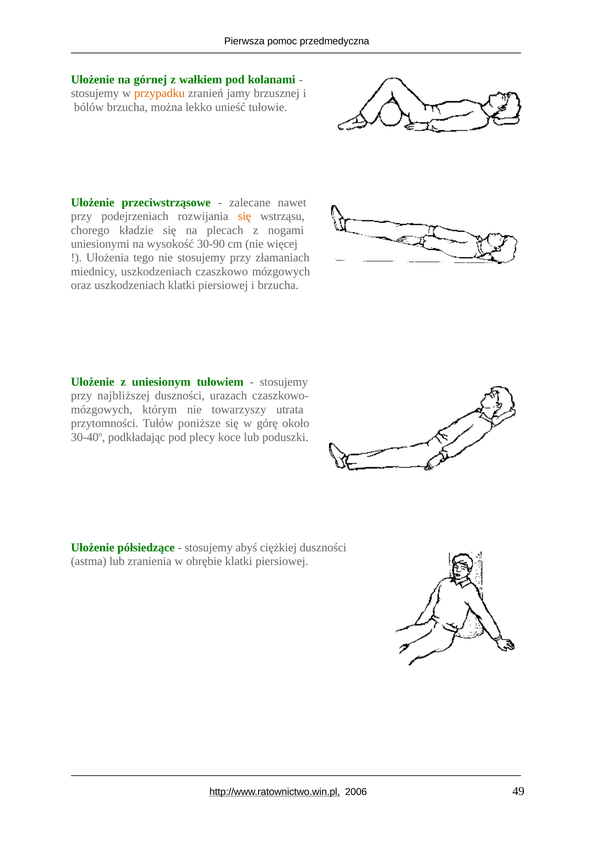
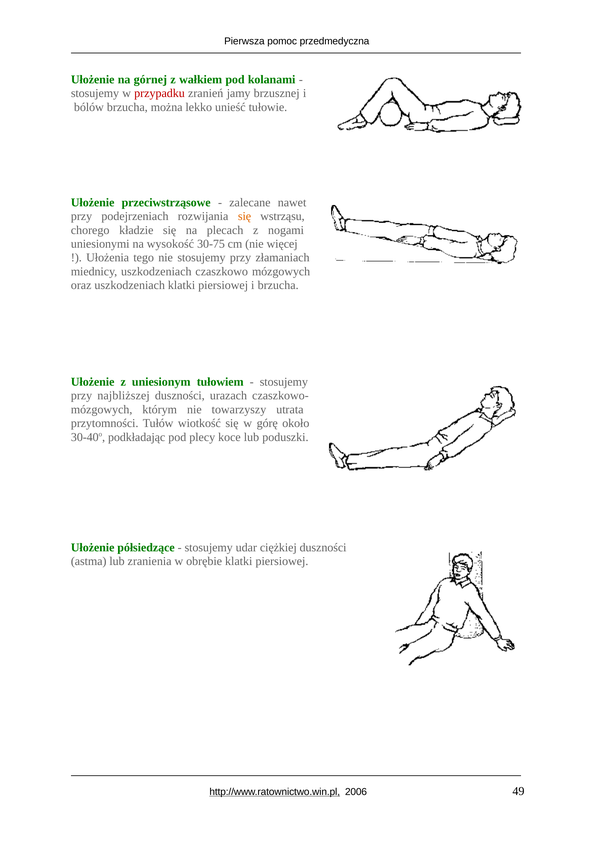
przypadku colour: orange -> red (160, 93)
30-90: 30-90 -> 30-75 (211, 244)
poniższe: poniższe -> wiotkość (199, 423)
abyś: abyś -> udar (246, 548)
